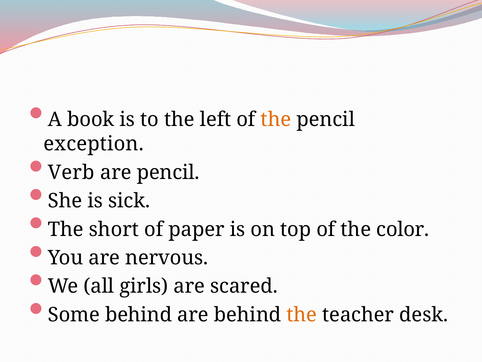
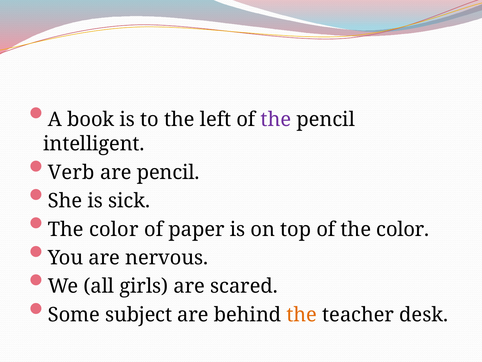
the colour: orange -> purple (276, 119)
exception: exception -> intelligent (94, 144)
short: short -> color (114, 229)
Some behind: behind -> subject (139, 314)
